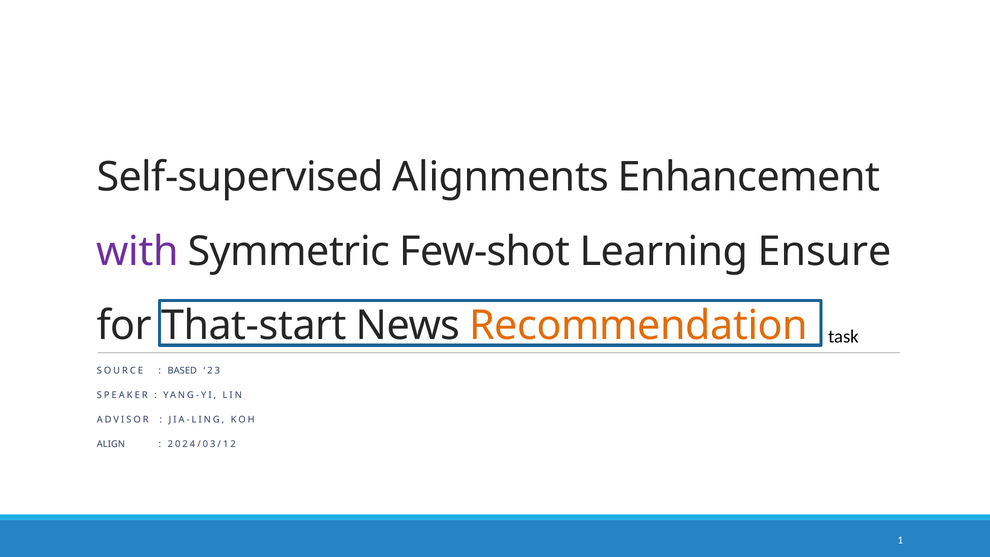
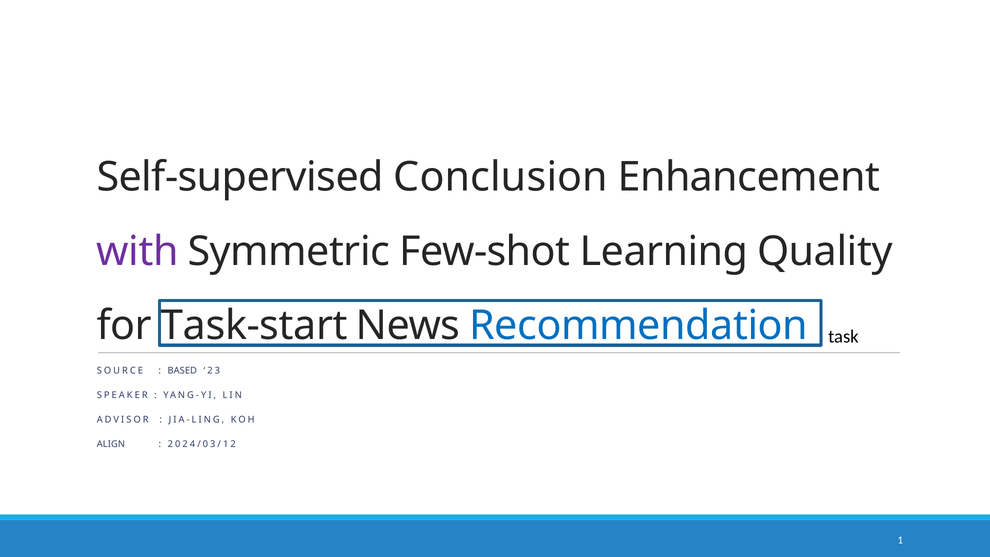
Alignments: Alignments -> Conclusion (501, 177)
Ensure: Ensure -> Quality (825, 251)
That-start: That-start -> Task-start (254, 326)
Recommendation colour: orange -> blue (639, 326)
